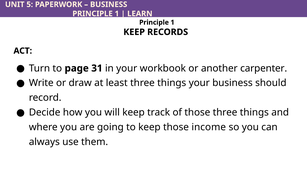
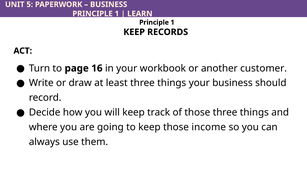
31: 31 -> 16 (97, 68)
carpenter: carpenter -> customer (264, 68)
